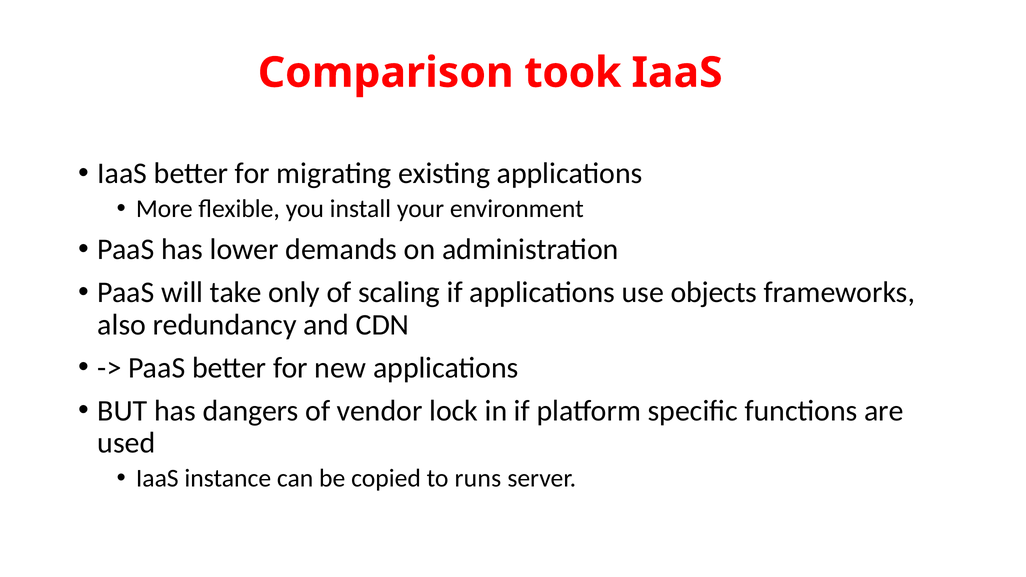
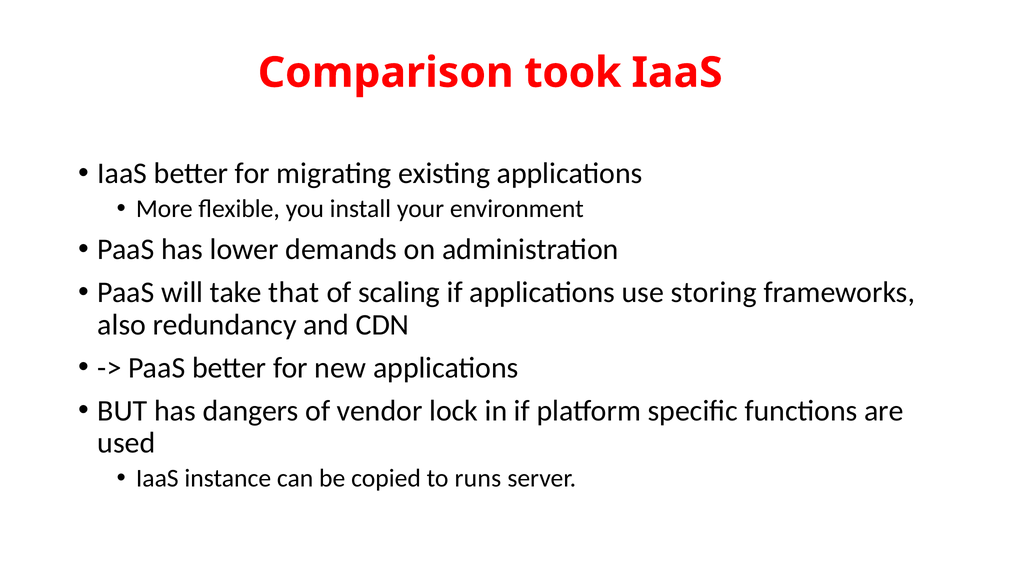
only: only -> that (294, 293)
objects: objects -> storing (714, 293)
